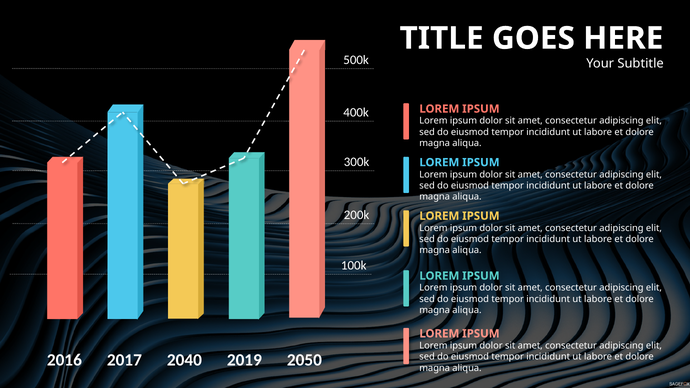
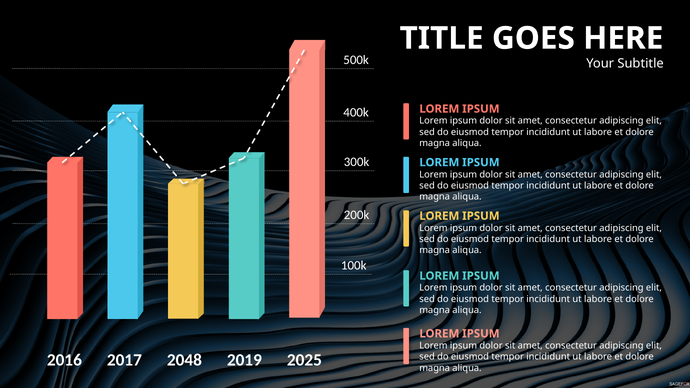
2040: 2040 -> 2048 (184, 360)
2050: 2050 -> 2025 (304, 360)
